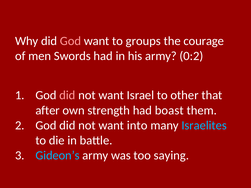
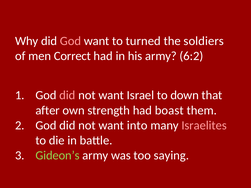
groups: groups -> turned (143, 41)
courage: courage -> soldiers (204, 41)
Swords: Swords -> Correct (72, 56)
0:2: 0:2 -> 6:2 (191, 56)
other: other -> down (185, 95)
Israelites colour: light blue -> pink (204, 126)
Gideon’s colour: light blue -> light green (58, 156)
